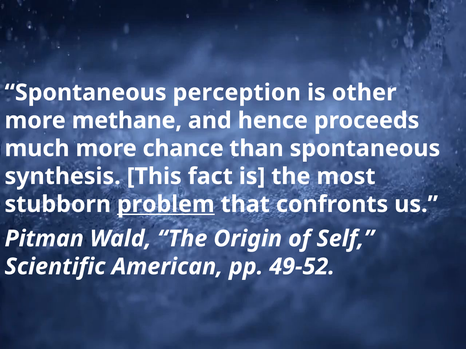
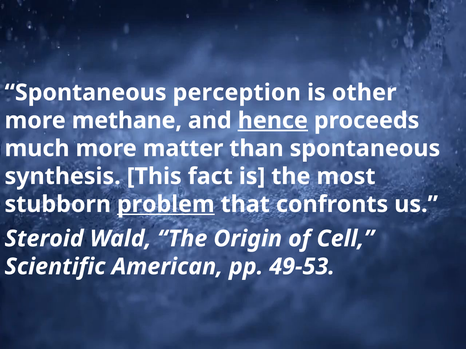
hence underline: none -> present (273, 121)
chance: chance -> matter (183, 149)
Pitman: Pitman -> Steroid (44, 239)
Self: Self -> Cell (345, 239)
49-52: 49-52 -> 49-53 (302, 267)
